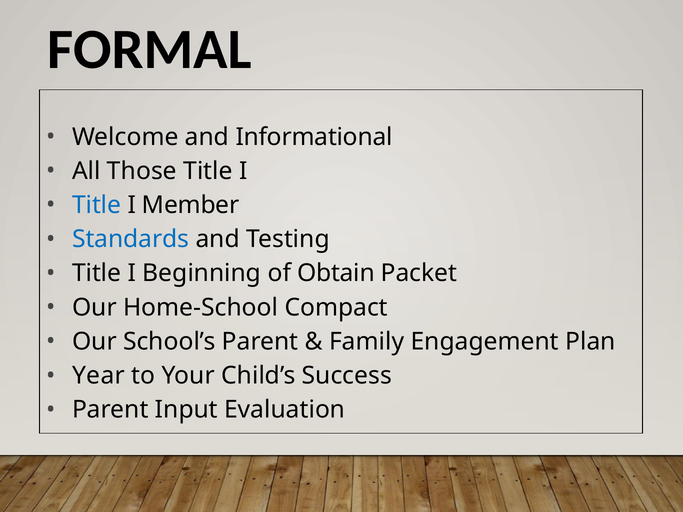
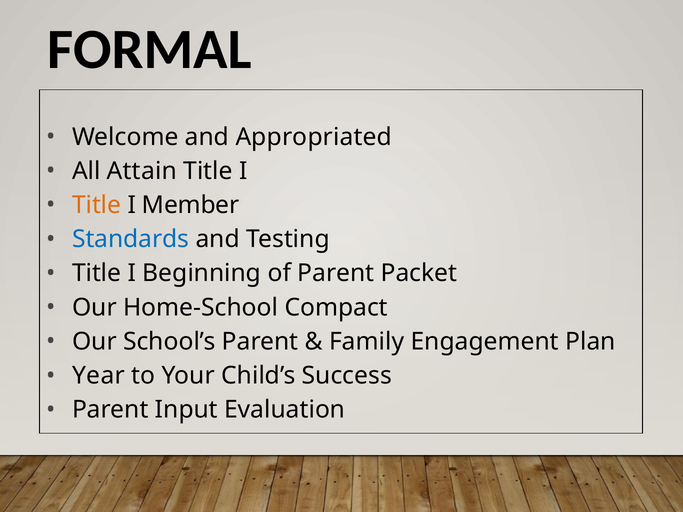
Informational: Informational -> Appropriated (314, 137)
Those: Those -> Attain (142, 171)
Title colour: blue -> orange (97, 205)
of Obtain: Obtain -> Parent (336, 273)
